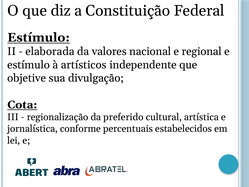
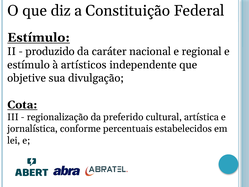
elaborada: elaborada -> produzido (50, 51)
valores: valores -> caráter (109, 51)
